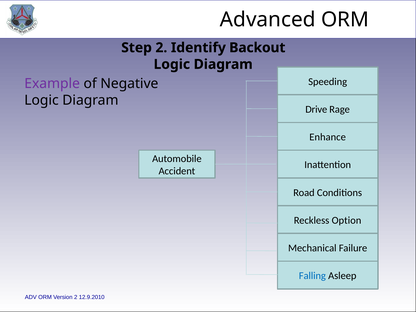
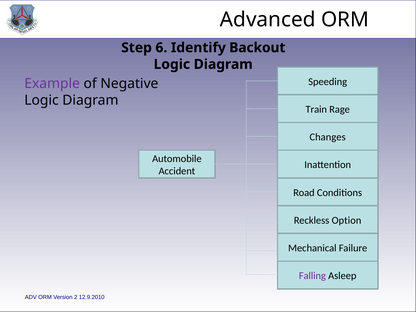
Step 2: 2 -> 6 (161, 48)
Drive: Drive -> Train (316, 109)
Enhance: Enhance -> Changes (328, 137)
Falling colour: blue -> purple (312, 276)
